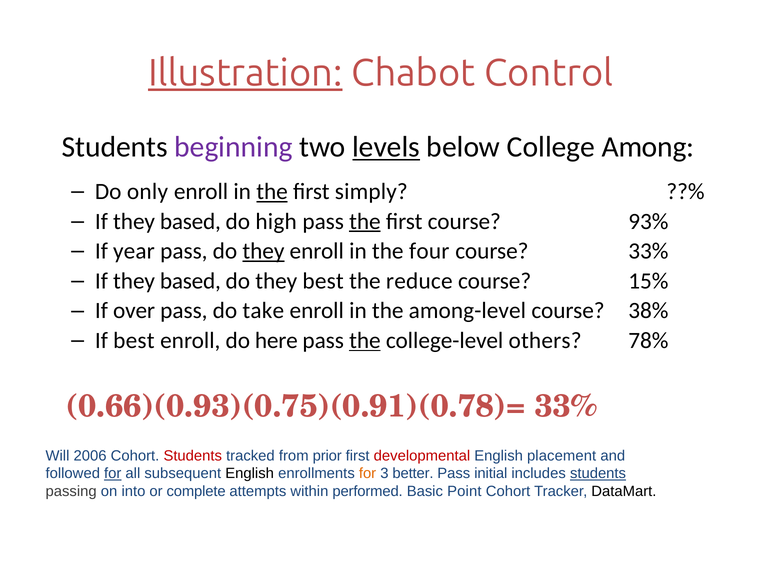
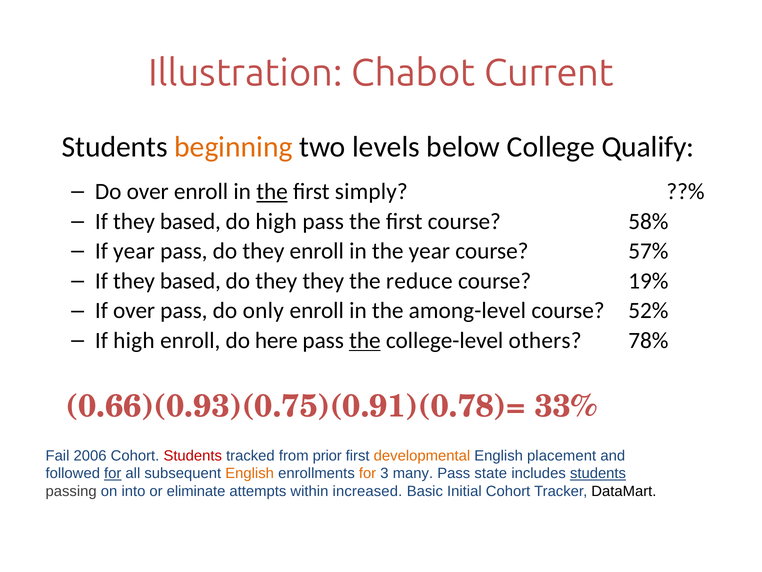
Illustration underline: present -> none (245, 73)
Control: Control -> Current (549, 73)
beginning colour: purple -> orange (233, 147)
levels underline: present -> none (386, 147)
Among: Among -> Qualify (648, 147)
Do only: only -> over (148, 191)
the underline: present -> none (365, 221)
93%: 93% -> 58% (648, 221)
they underline: present -> none (263, 251)
the four: four -> year (429, 251)
course 33%: 33% -> 57% (648, 251)
they best: best -> they (323, 281)
15%: 15% -> 19% (648, 281)
take: take -> only (263, 310)
38%: 38% -> 52% (648, 310)
If best: best -> high (134, 340)
Will: Will -> Fail (58, 455)
developmental colour: red -> orange (422, 455)
English colour: black -> orange (250, 473)
better: better -> many (413, 473)
initial: initial -> state (491, 473)
complete: complete -> eliminate (196, 491)
performed: performed -> increased (367, 491)
Point: Point -> Initial (464, 491)
